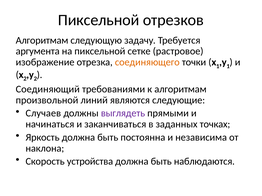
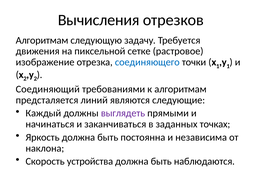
Пиксельной: Пиксельной -> Вычисления (99, 20)
аргумента: аргумента -> движения (38, 51)
соединяющего colour: orange -> blue (147, 62)
произвольной: произвольной -> предсталяется (47, 100)
Случаев: Случаев -> Каждый (43, 114)
